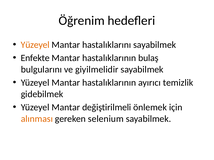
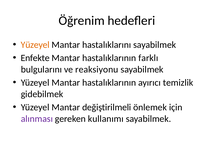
bulaş: bulaş -> farklı (148, 58)
giyilmelidir: giyilmelidir -> reaksiyonu (97, 70)
alınması colour: orange -> purple (37, 119)
selenium: selenium -> kullanımı (106, 119)
